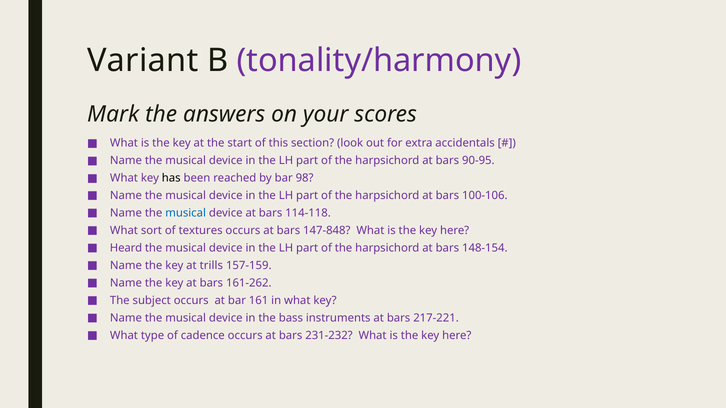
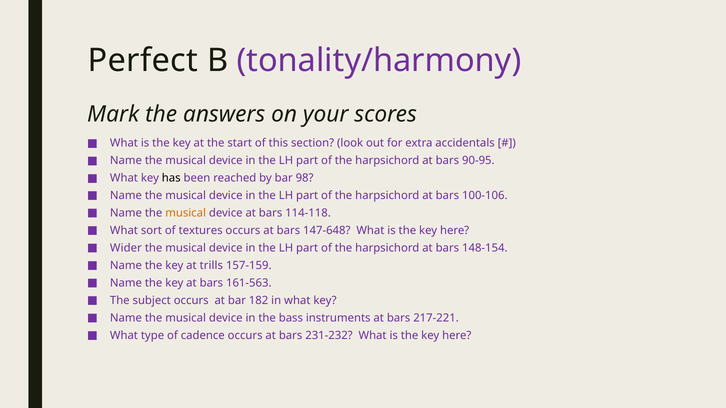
Variant: Variant -> Perfect (143, 61)
musical colour: blue -> orange (186, 213)
147-848: 147-848 -> 147-648 (327, 231)
Heard: Heard -> Wider (126, 248)
161-262: 161-262 -> 161-563 (249, 283)
161: 161 -> 182 (259, 301)
